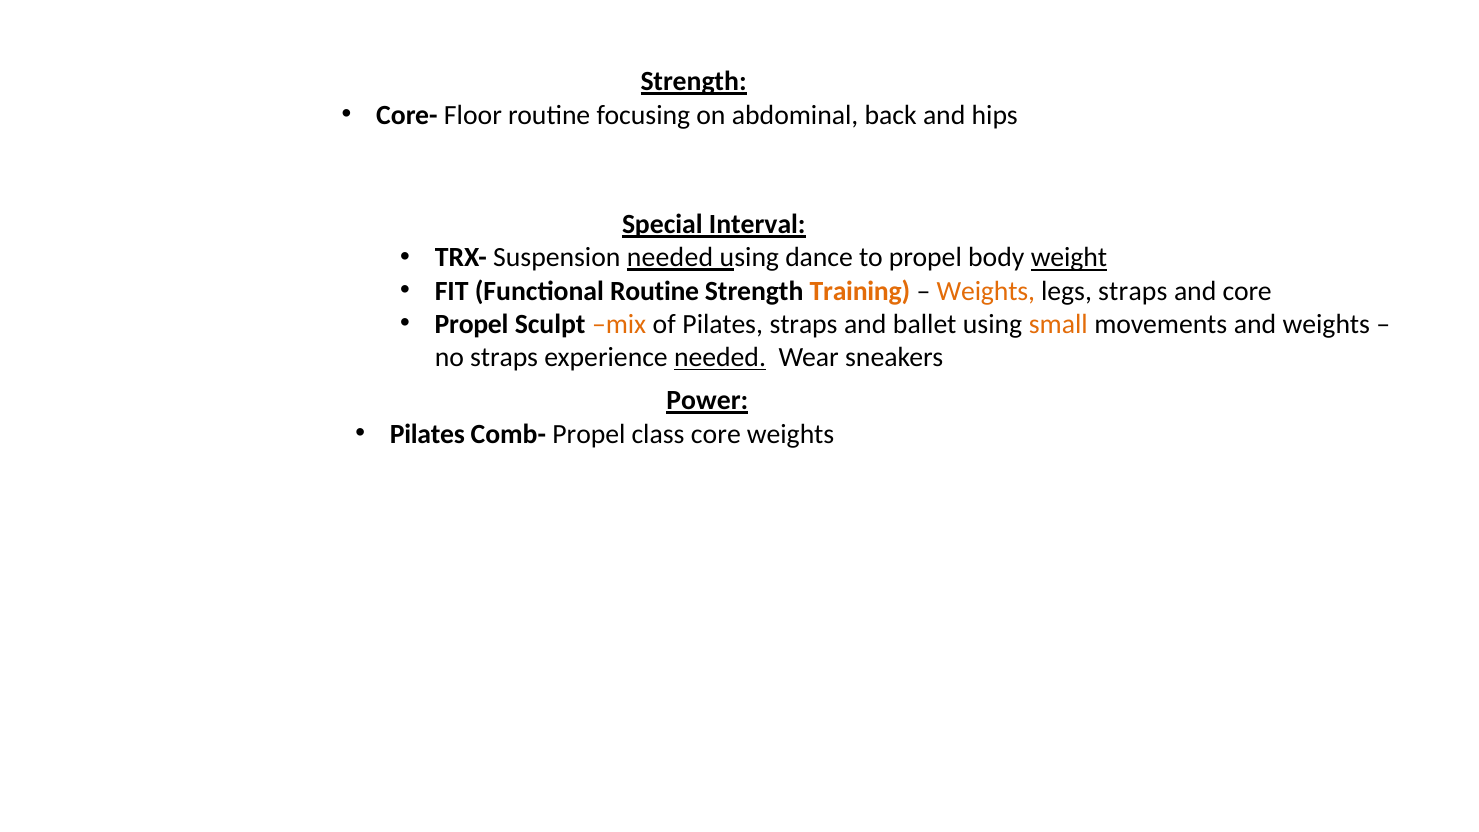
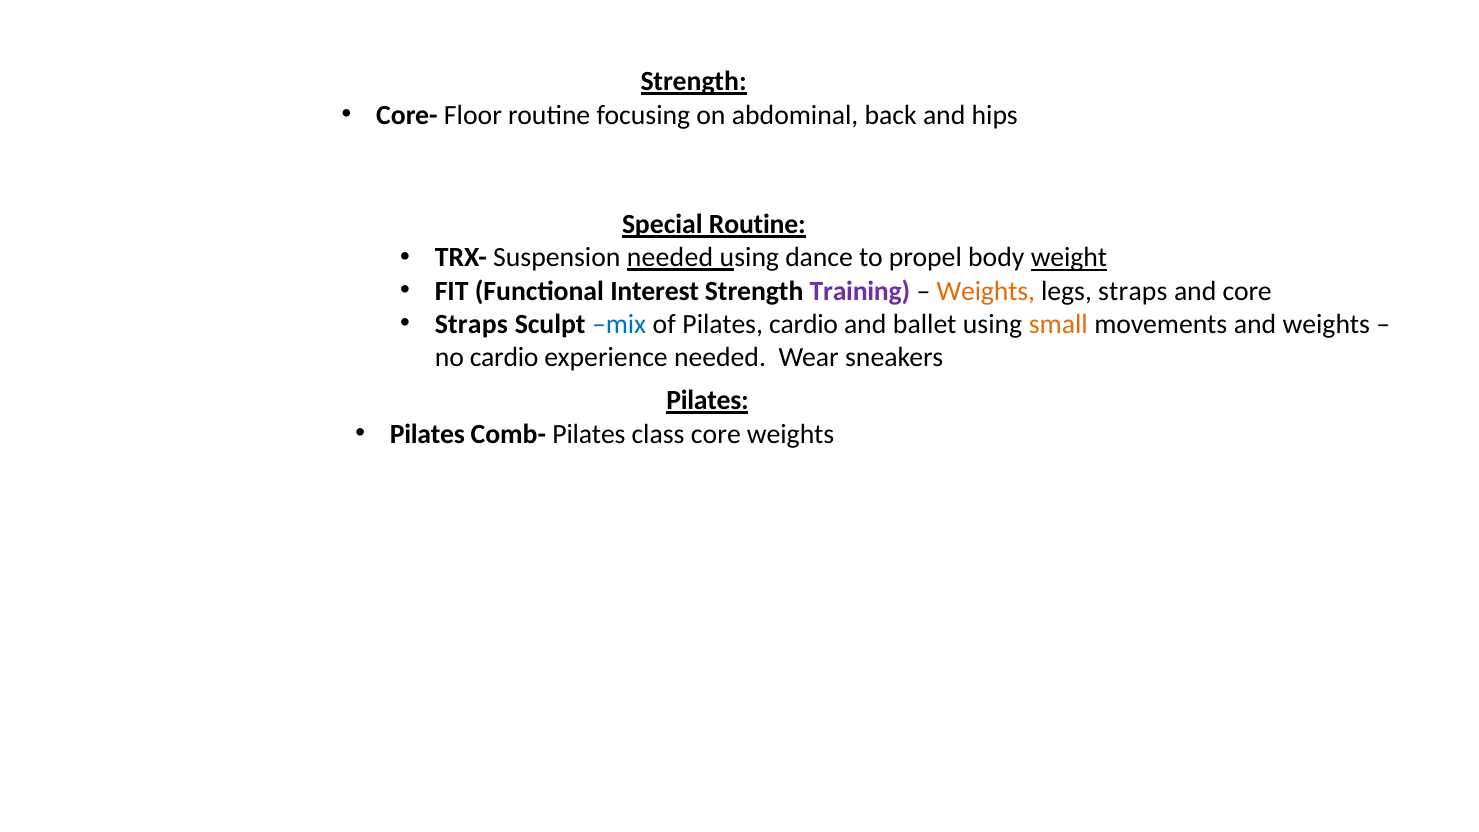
Special Interval: Interval -> Routine (757, 224)
Functional Routine: Routine -> Interest (655, 291)
Training colour: orange -> purple (860, 291)
Propel: Propel -> Straps (471, 324)
mix colour: orange -> blue (619, 324)
Pilates straps: straps -> cardio (804, 324)
no straps: straps -> cardio (504, 358)
needed underline: present -> none (720, 358)
Power: Power -> Pilates (708, 401)
Comb- Propel: Propel -> Pilates (589, 434)
